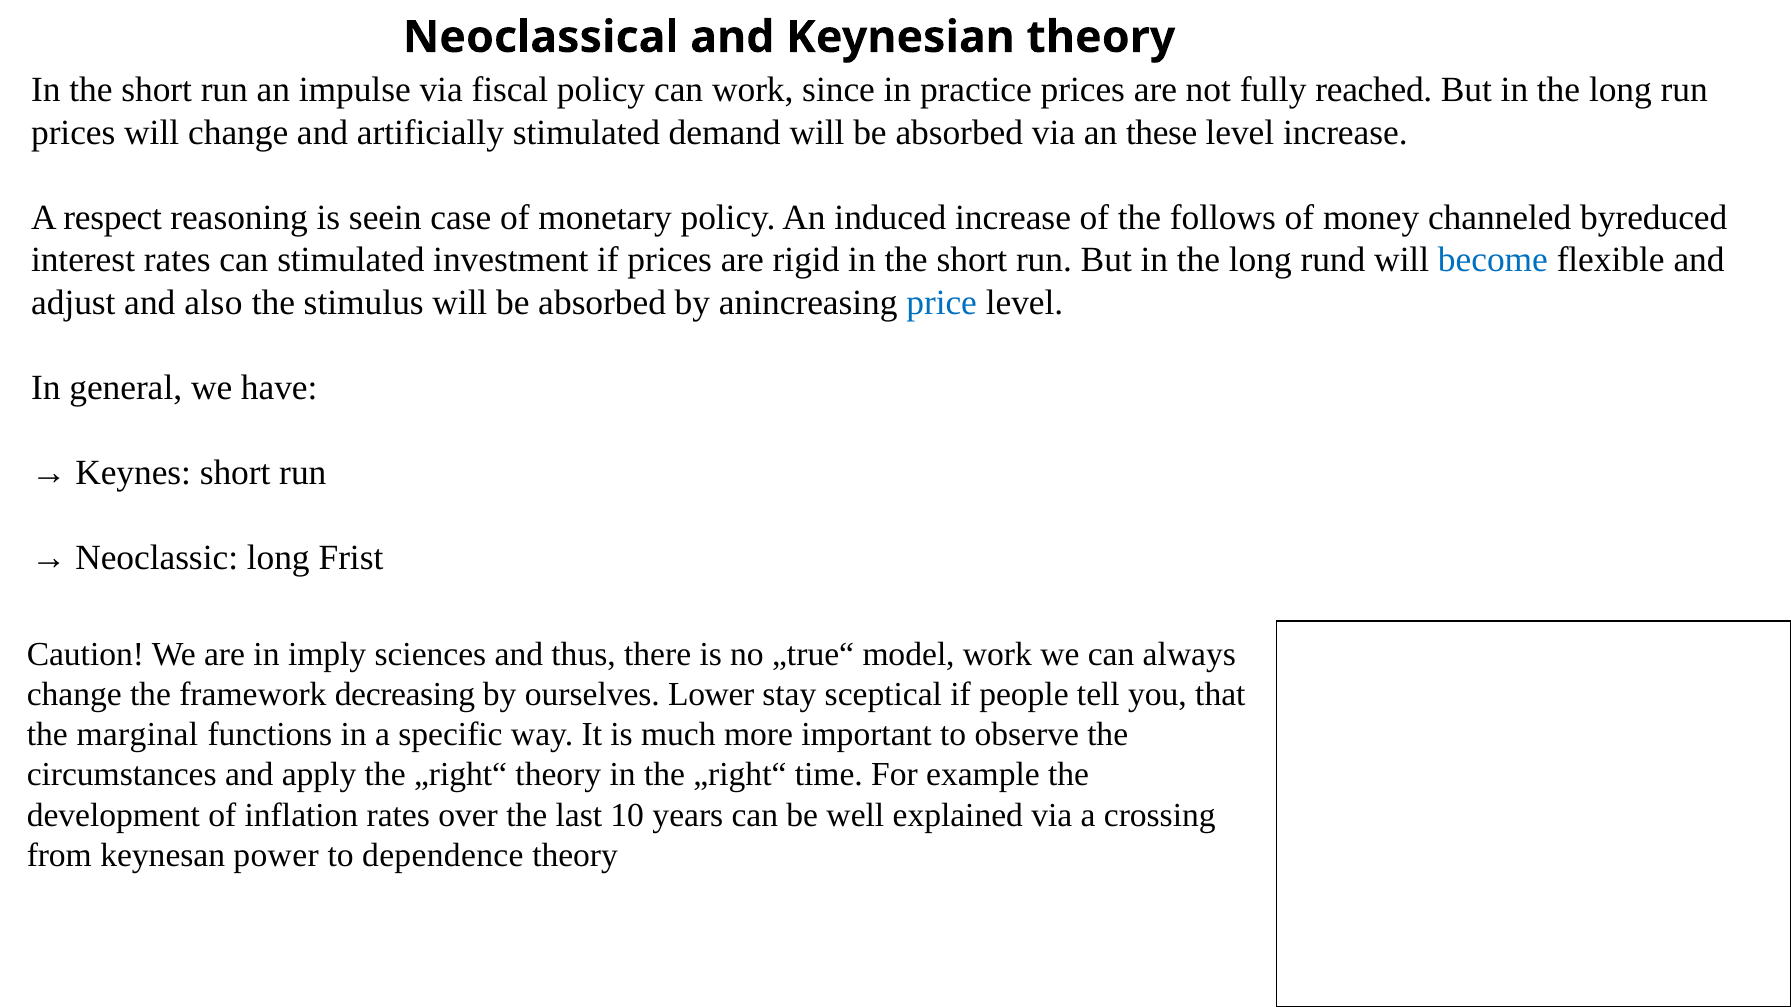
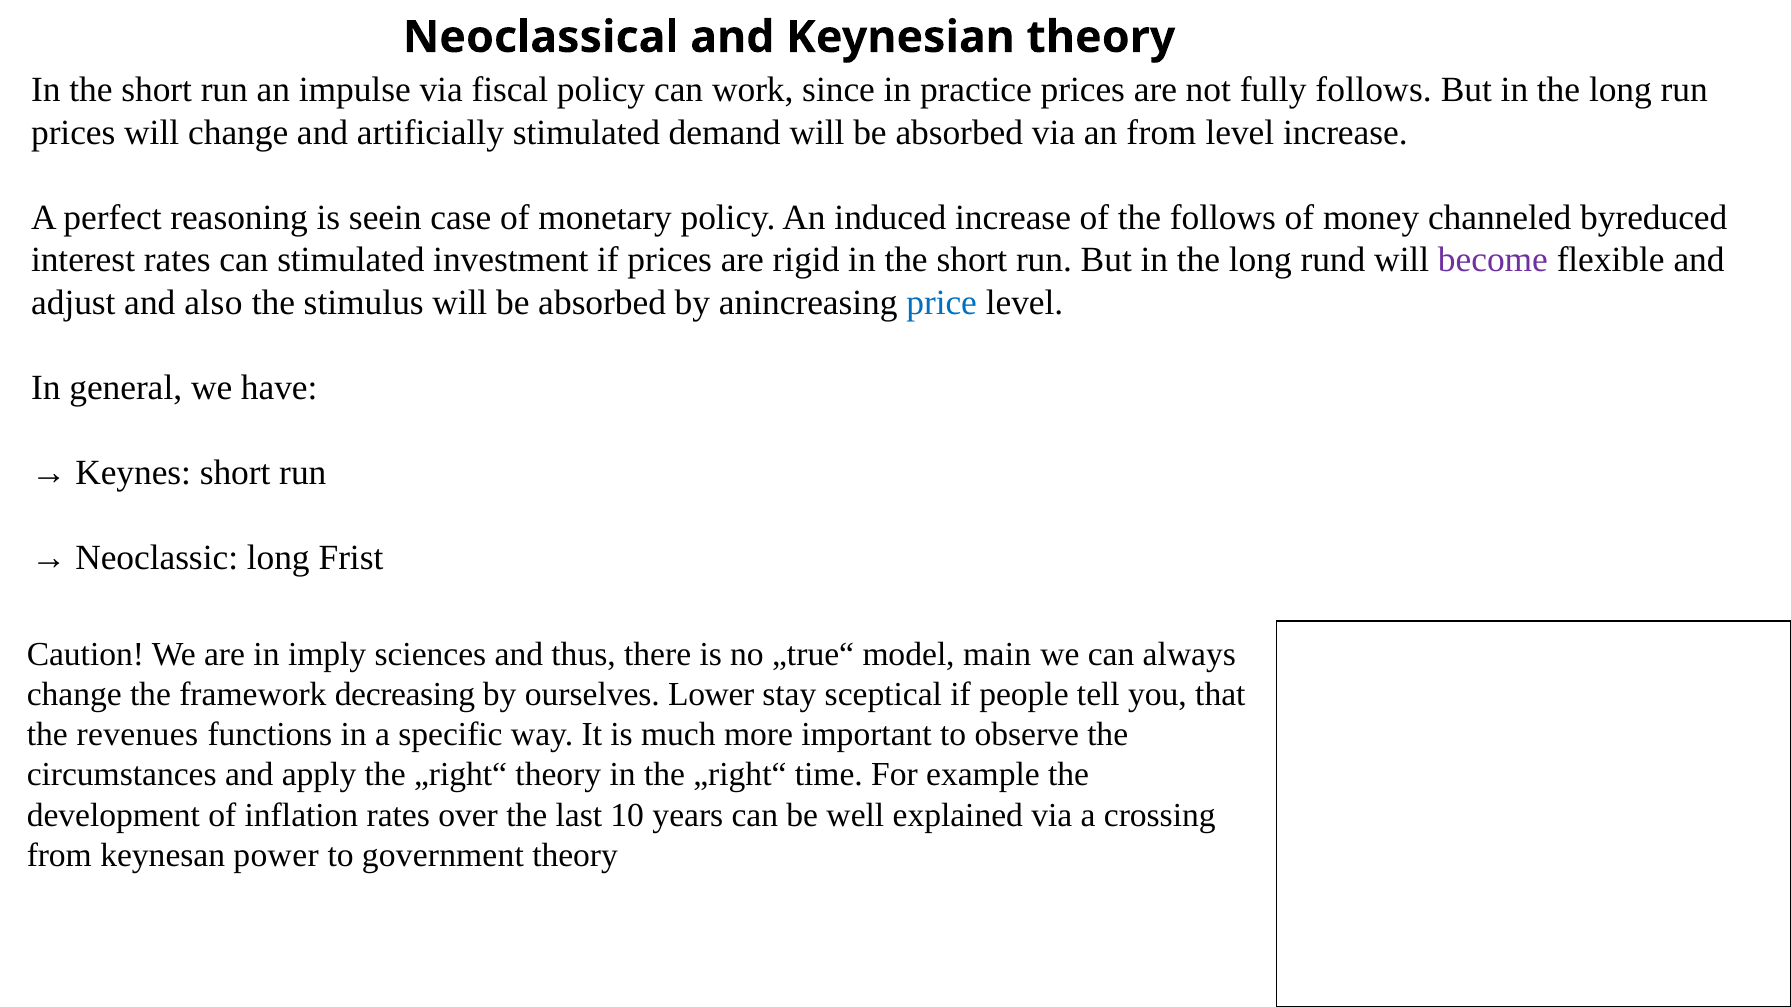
fully reached: reached -> follows (1374, 90)
an these: these -> from (1161, 133)
respect: respect -> perfect (113, 218)
become colour: blue -> purple (1493, 260)
model work: work -> main (997, 654)
marginal: marginal -> revenues (137, 735)
dependence: dependence -> government (443, 856)
